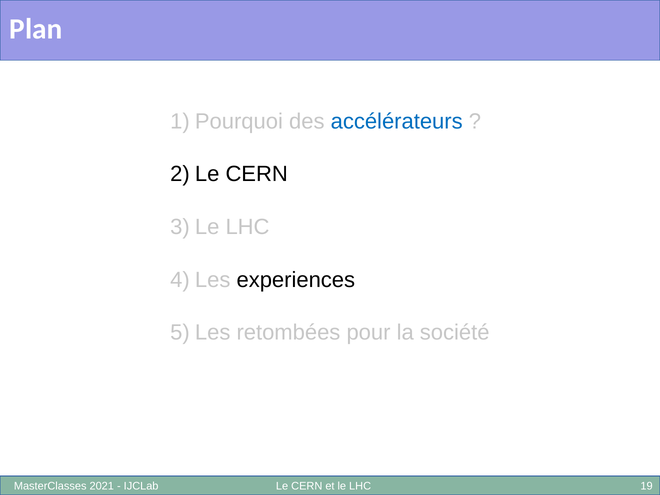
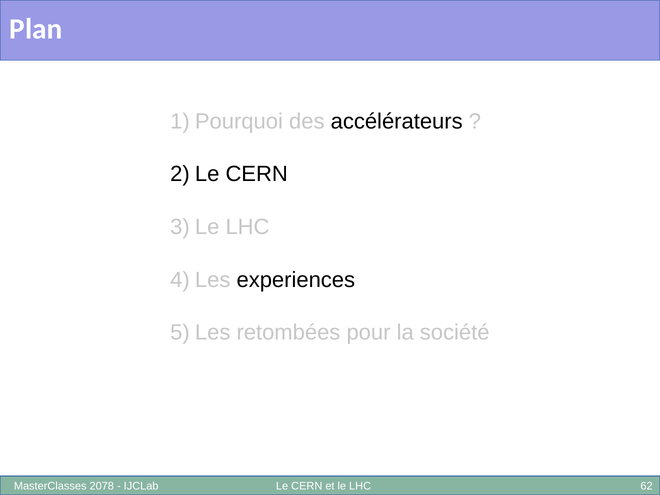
accélérateurs colour: blue -> black (397, 121)
2021: 2021 -> 2078 (102, 486)
19: 19 -> 62 (647, 486)
